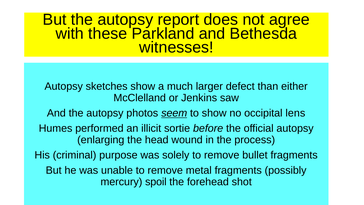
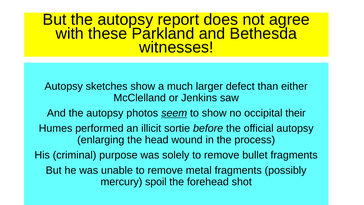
lens: lens -> their (295, 113)
